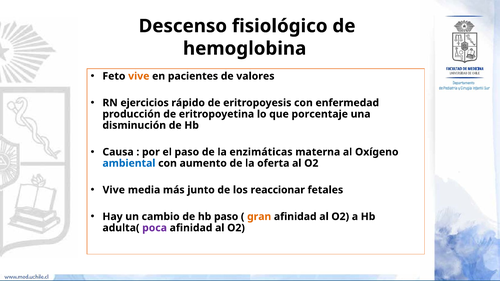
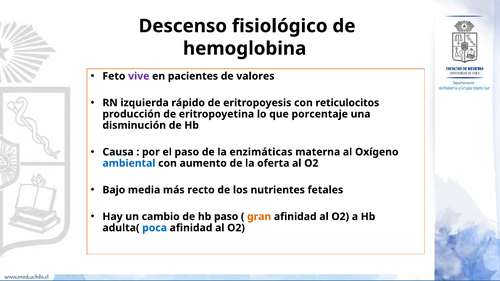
vive colour: orange -> purple (139, 76)
ejercicios: ejercicios -> izquierda (145, 103)
enfermedad: enfermedad -> reticulocitos (347, 103)
Vive: Vive -> Bajo (114, 190)
junto: junto -> recto (201, 190)
reaccionar: reaccionar -> nutrientes (278, 190)
poca colour: purple -> blue (155, 228)
